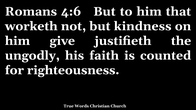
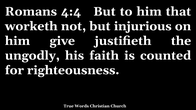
4:6: 4:6 -> 4:4 (71, 12)
kindness: kindness -> injurious (143, 26)
